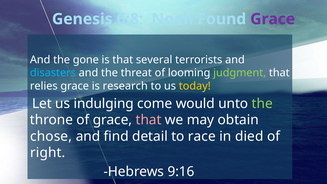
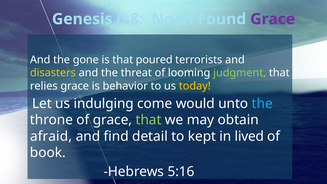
several: several -> poured (154, 60)
disasters colour: light blue -> yellow (53, 73)
research: research -> behavior (125, 86)
the colour: light green -> light blue (262, 104)
that colour: pink -> light green (149, 120)
chose: chose -> afraid (51, 136)
race: race -> kept (202, 136)
died: died -> lived (249, 136)
right: right -> book (48, 153)
9:16: 9:16 -> 5:16 (181, 172)
